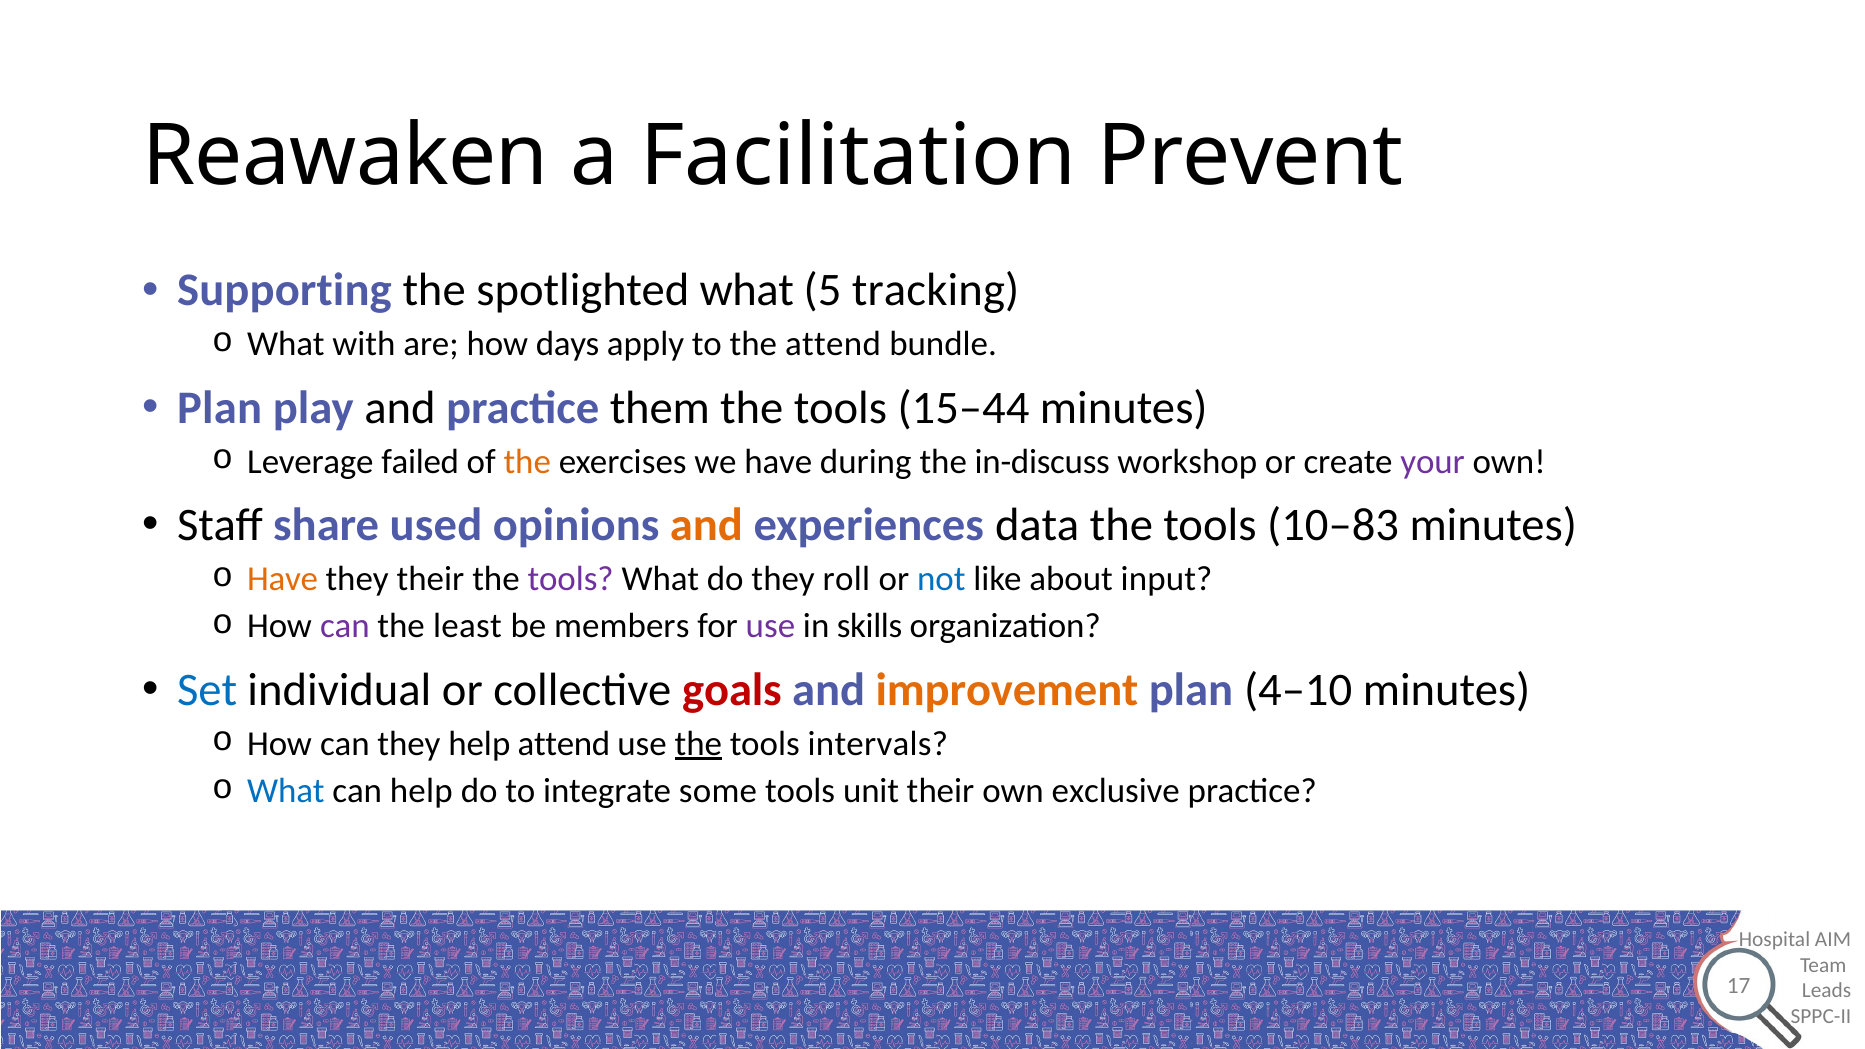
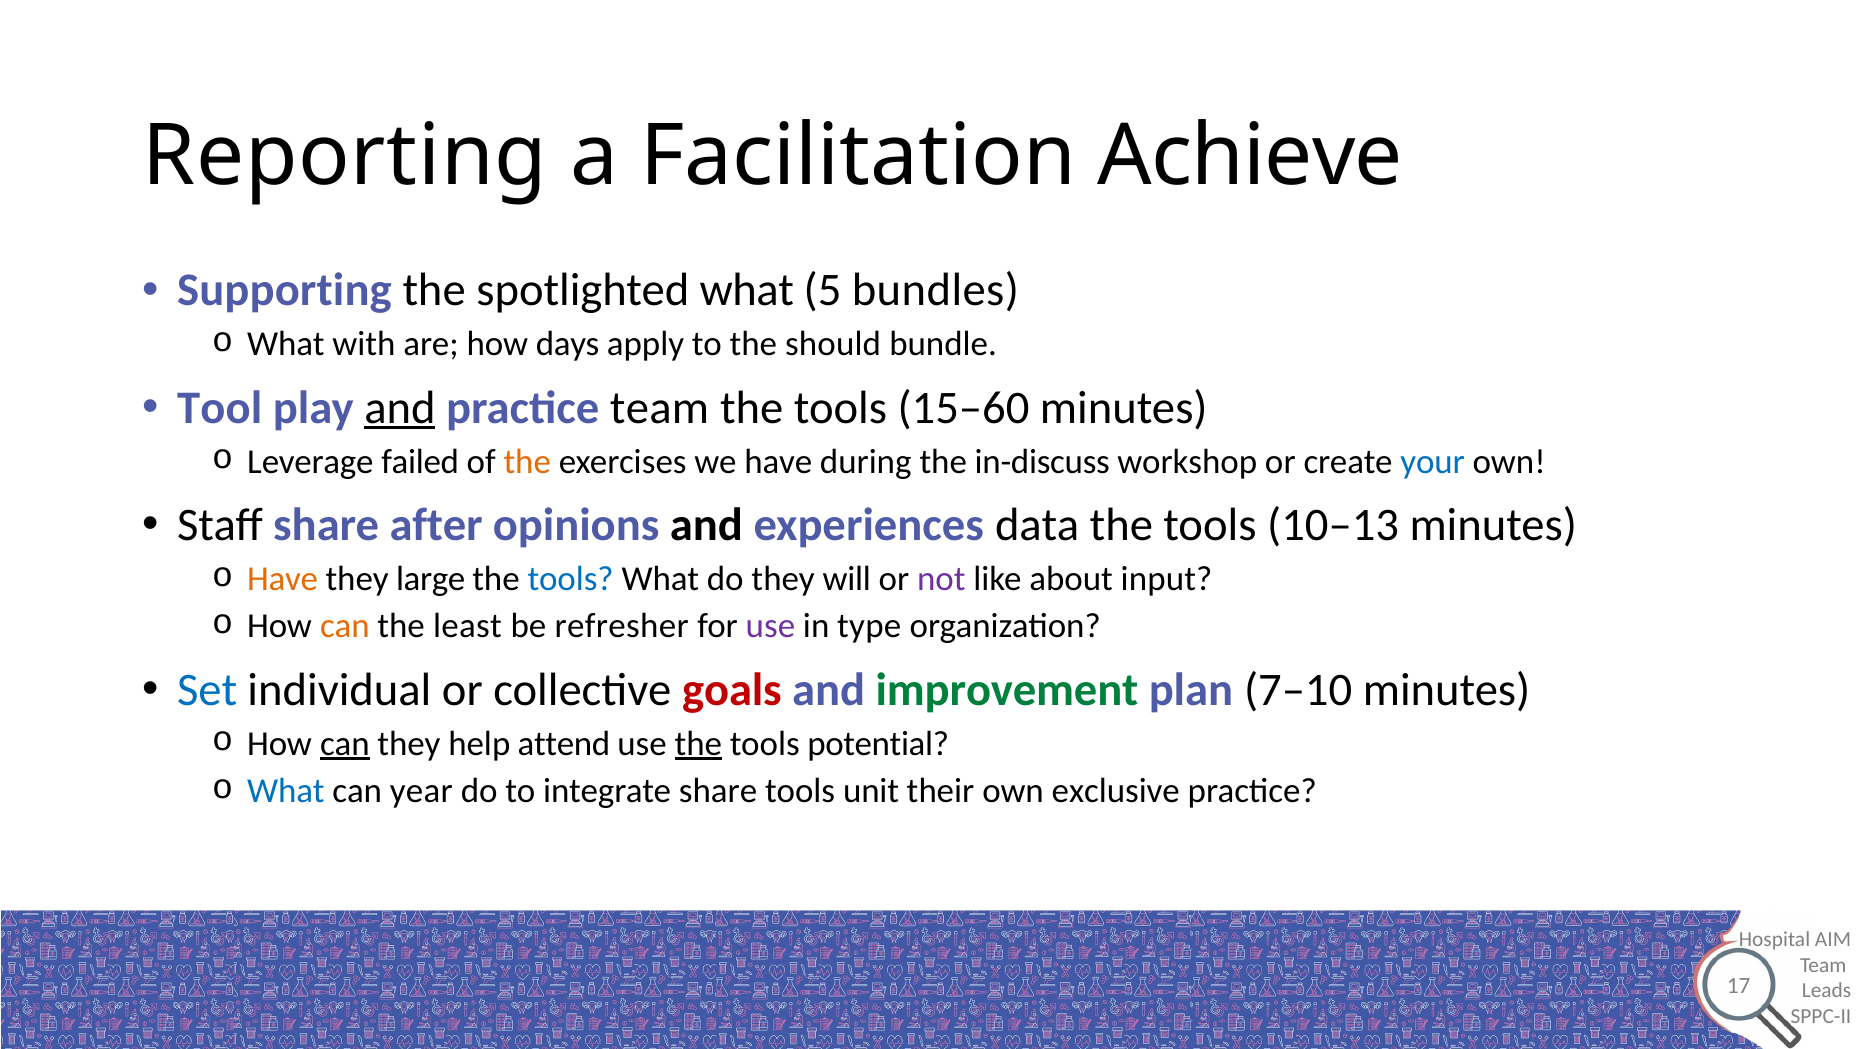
Reawaken: Reawaken -> Reporting (345, 157)
Prevent: Prevent -> Achieve (1250, 157)
tracking: tracking -> bundles (935, 291)
the attend: attend -> should (833, 344)
Plan: Plan -> Tool (220, 408)
and underline: none -> present (400, 408)
practice them: them -> team (660, 408)
15–44: 15–44 -> 15–60 (964, 408)
your colour: purple -> blue (1433, 462)
used: used -> after (436, 525)
and colour: orange -> black (706, 525)
10–83: 10–83 -> 10–13 (1333, 525)
they their: their -> large (431, 579)
tools colour: purple -> blue (571, 579)
roll: roll -> will (847, 579)
not colour: blue -> purple (941, 579)
can colour: purple -> orange (345, 626)
members: members -> refresher (622, 626)
skills: skills -> type (869, 626)
improvement colour: orange -> green (1007, 690)
4–10: 4–10 -> 7–10 (1298, 690)
can underline: none -> present (345, 744)
intervals: intervals -> potential (878, 744)
can help: help -> year (421, 791)
integrate some: some -> share (718, 791)
